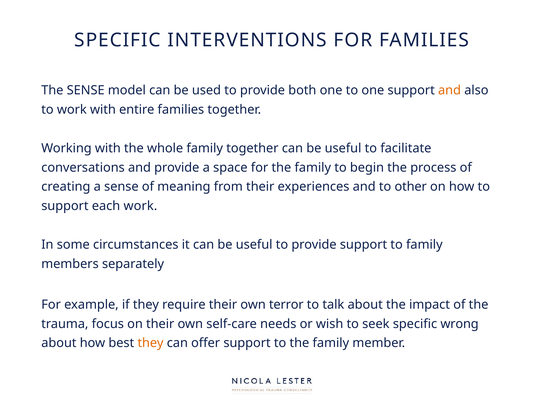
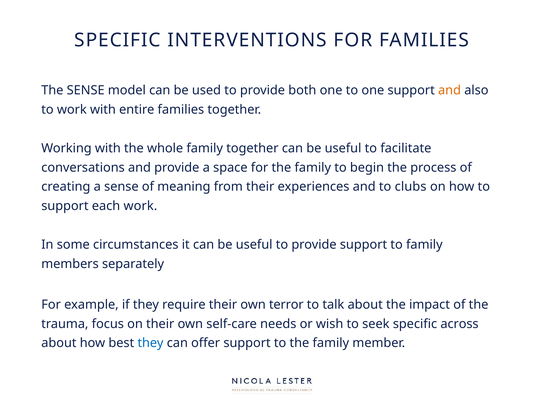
other: other -> clubs (411, 187)
wrong: wrong -> across (460, 324)
they colour: orange -> blue (151, 343)
